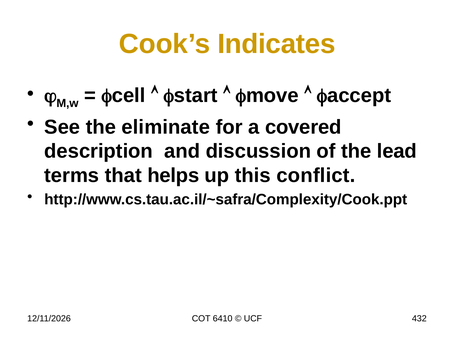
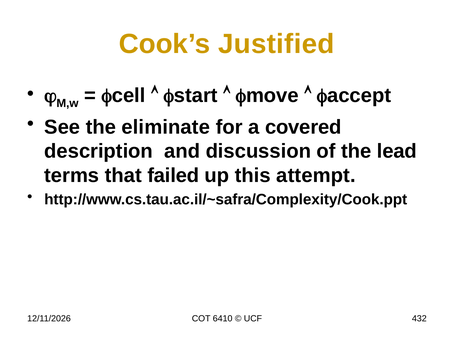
Indicates: Indicates -> Justified (276, 44)
helps: helps -> failed (173, 175)
conflict: conflict -> attempt (316, 175)
